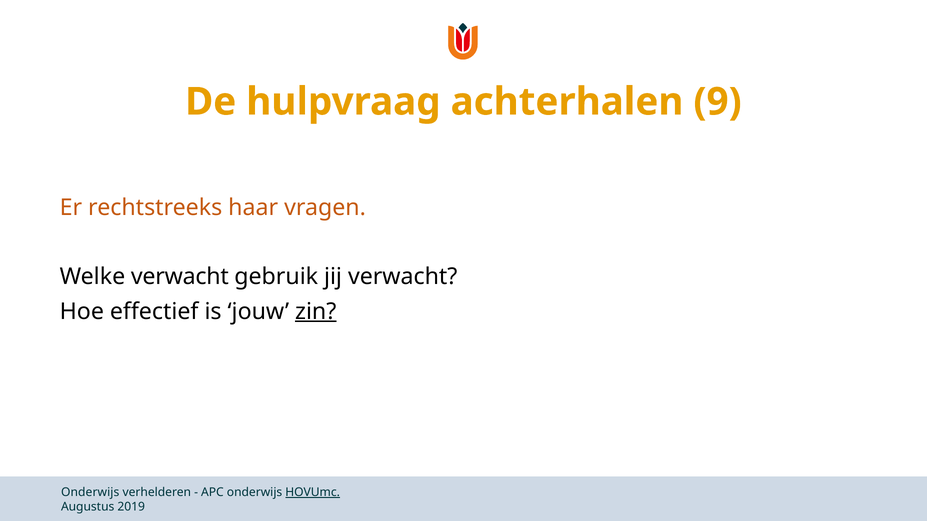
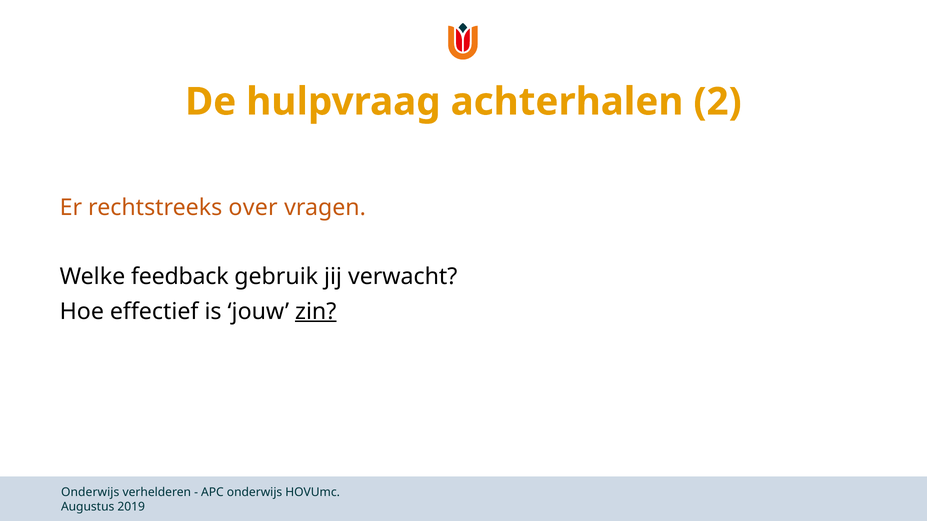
9: 9 -> 2 (718, 102)
haar: haar -> over (253, 208)
Welke verwacht: verwacht -> feedback (180, 277)
HOVUmc underline: present -> none (313, 493)
